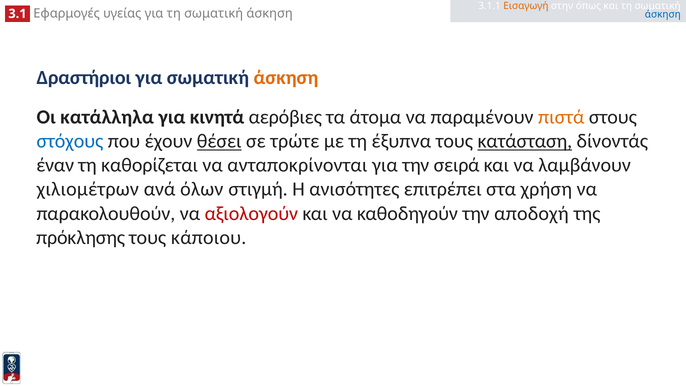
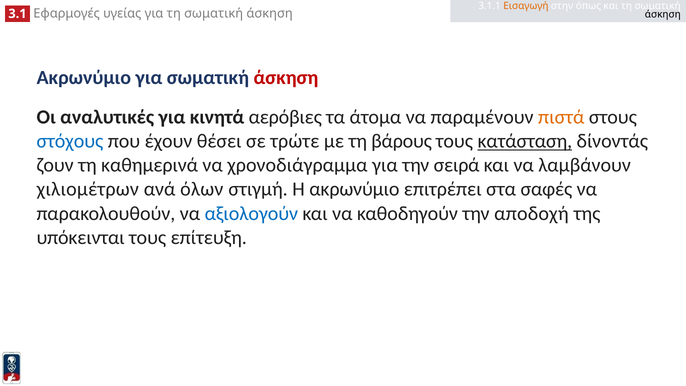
άσκηση colour: blue -> black (663, 15)
Δραστήριοι: Δραστήριοι -> Ακρωνύμιο (84, 77)
άσκηση colour: orange -> red (286, 77)
κατάλληλα: κατάλληλα -> αναλυτικές (107, 117)
θέσει underline: present -> none (219, 141)
έξυπνα: έξυπνα -> βάρους (402, 141)
έναν: έναν -> ζουν (55, 165)
καθορίζεται: καθορίζεται -> καθημερινά (150, 165)
ανταποκρίνονται: ανταποκρίνονται -> χρονοδιάγραμμα (297, 165)
Η ανισότητες: ανισότητες -> ακρωνύμιο (354, 189)
χρήση: χρήση -> σαφές (546, 189)
αξιολογούν colour: red -> blue (251, 213)
πρόκλησης: πρόκλησης -> υπόκεινται (81, 237)
κάποιου: κάποιου -> επίτευξη (209, 237)
